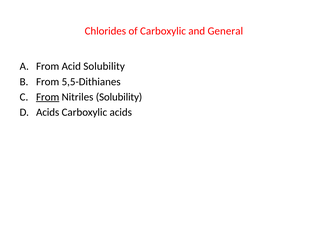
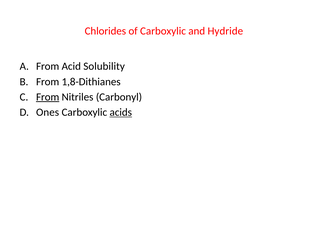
General: General -> Hydride (225, 31)
5,5-Dithianes: 5,5-Dithianes -> 1,8-Dithianes (91, 82)
Nitriles Solubility: Solubility -> Carbonyl (119, 97)
Acids: Acids -> Ones (48, 112)
acids underline: none -> present (121, 112)
